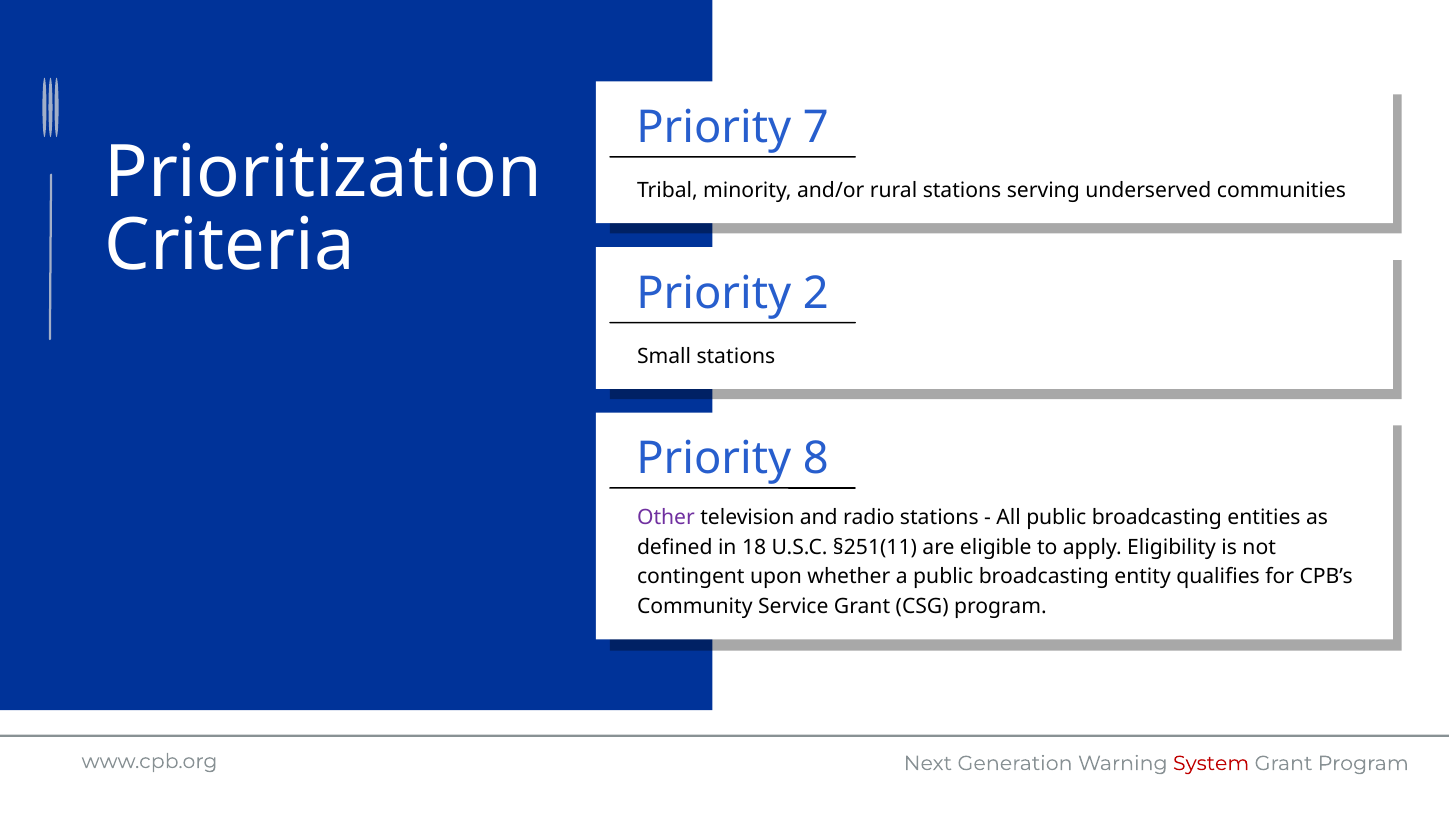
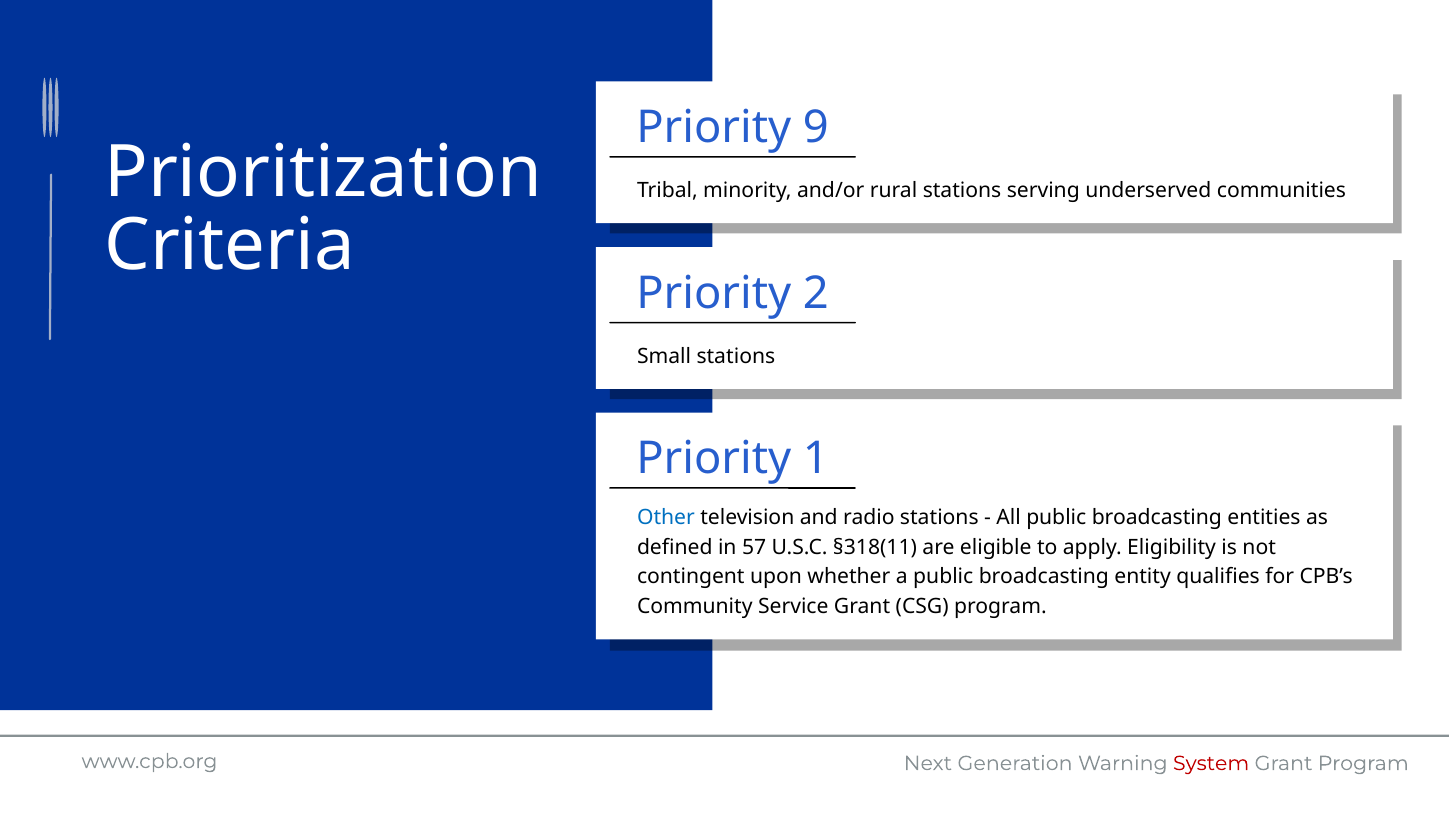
7: 7 -> 9 (816, 128)
8: 8 -> 1 (816, 459)
Other colour: purple -> blue (666, 518)
18: 18 -> 57 (754, 547)
§251(11: §251(11 -> §318(11 (875, 547)
